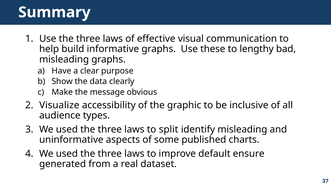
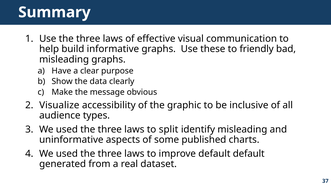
lengthy: lengthy -> friendly (257, 49)
default ensure: ensure -> default (249, 154)
